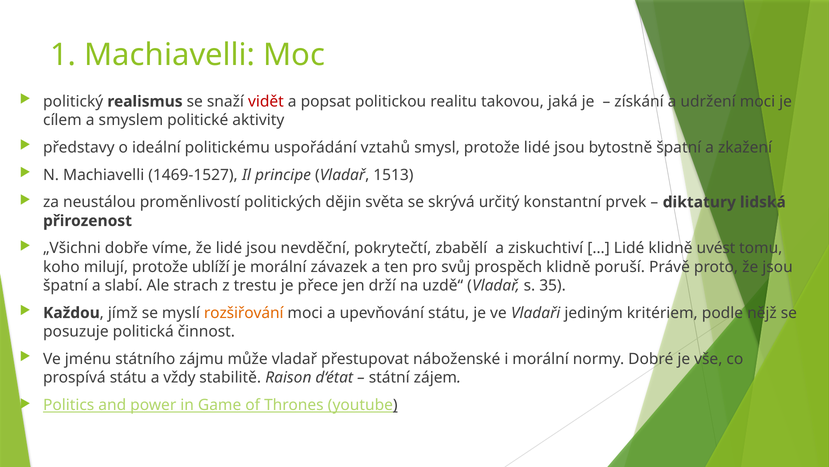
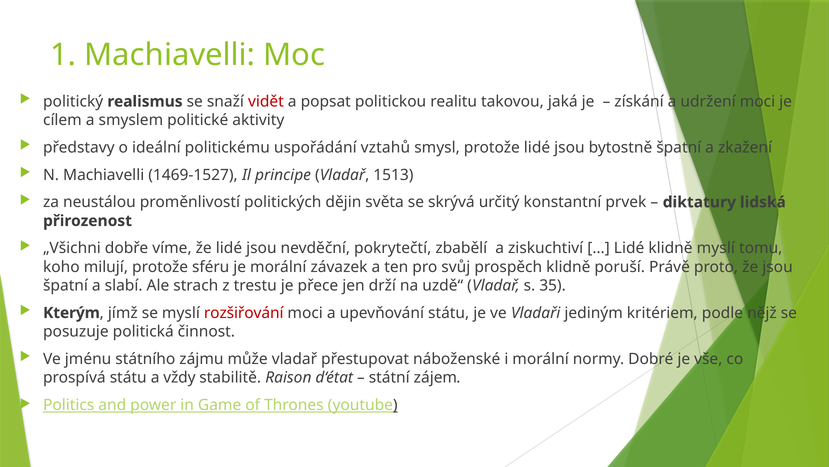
klidně uvést: uvést -> myslí (716, 248)
ublíží: ublíží -> sféru (211, 267)
Každou: Každou -> Kterým (71, 312)
rozšiřování colour: orange -> red (244, 312)
